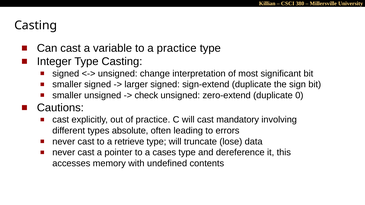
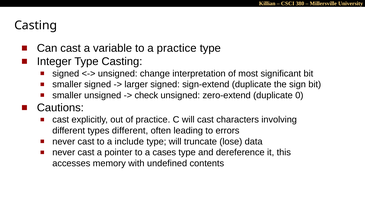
mandatory: mandatory -> characters (238, 120)
types absolute: absolute -> different (130, 131)
retrieve: retrieve -> include (129, 142)
